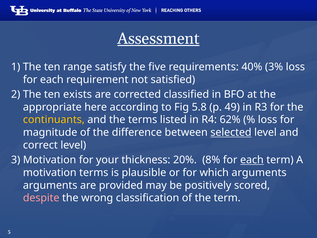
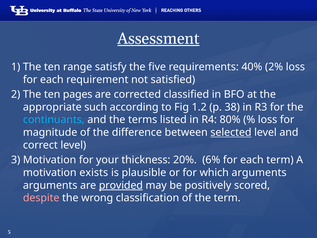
3%: 3% -> 2% (274, 67)
exists: exists -> pages (78, 94)
here: here -> such (96, 107)
5.8: 5.8 -> 1.2 (199, 107)
49: 49 -> 38 (232, 107)
continuants colour: yellow -> light blue (54, 120)
62%: 62% -> 80% (230, 120)
8%: 8% -> 6% (211, 160)
each underline: present -> none (252, 160)
motivation terms: terms -> exists (94, 172)
provided underline: none -> present (121, 185)
